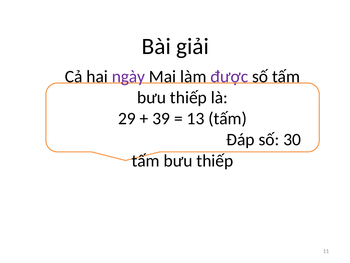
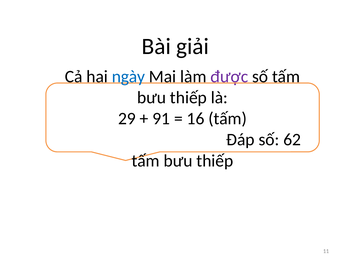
ngày colour: purple -> blue (128, 76)
39: 39 -> 91 (161, 118)
13: 13 -> 16 (196, 118)
30: 30 -> 62 (292, 139)
